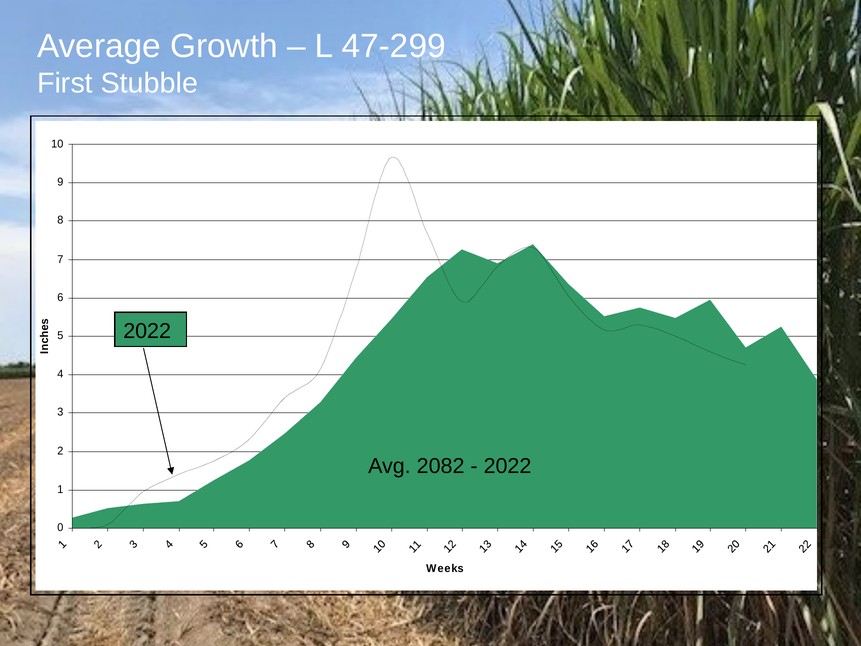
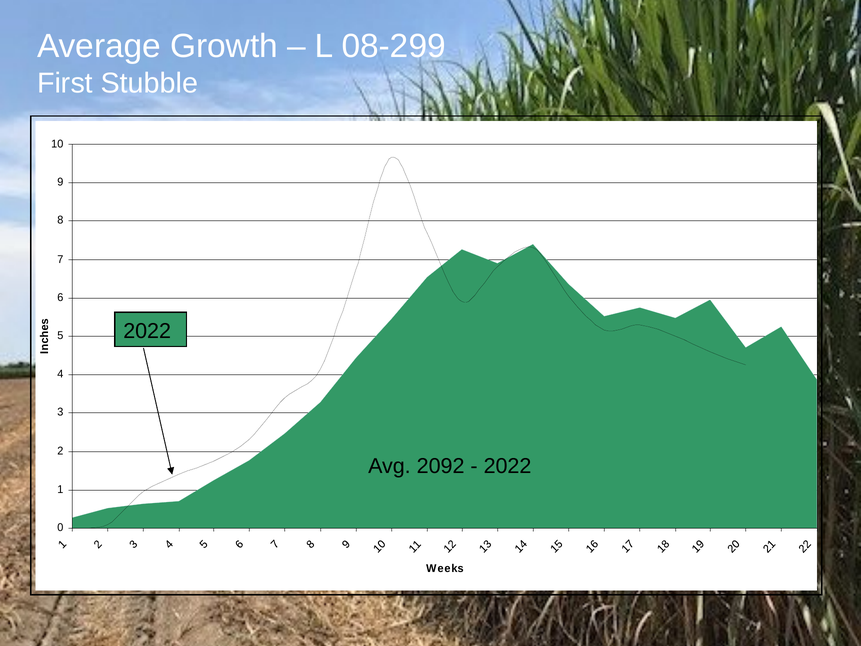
47-299: 47-299 -> 08-299 (394, 46)
2082: 2082 -> 2092 (441, 466)
